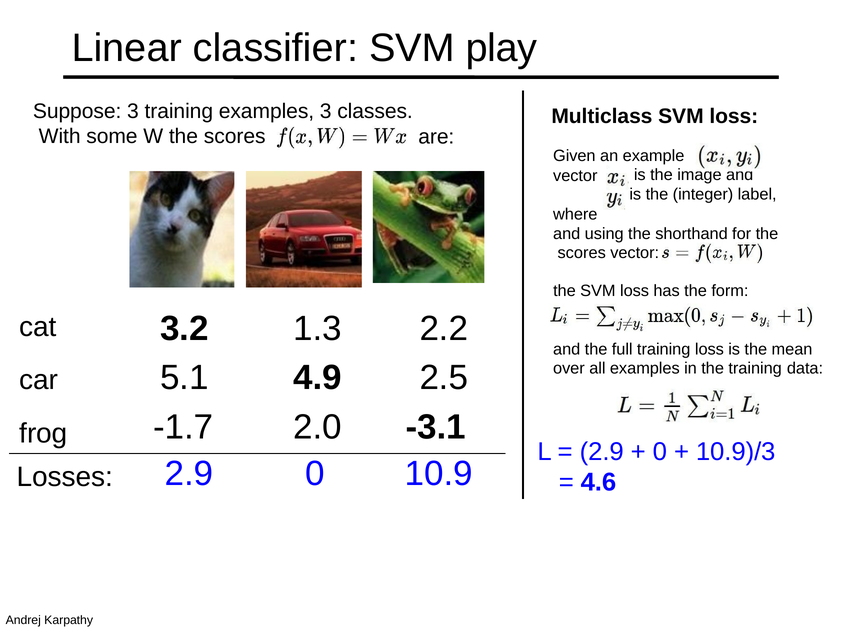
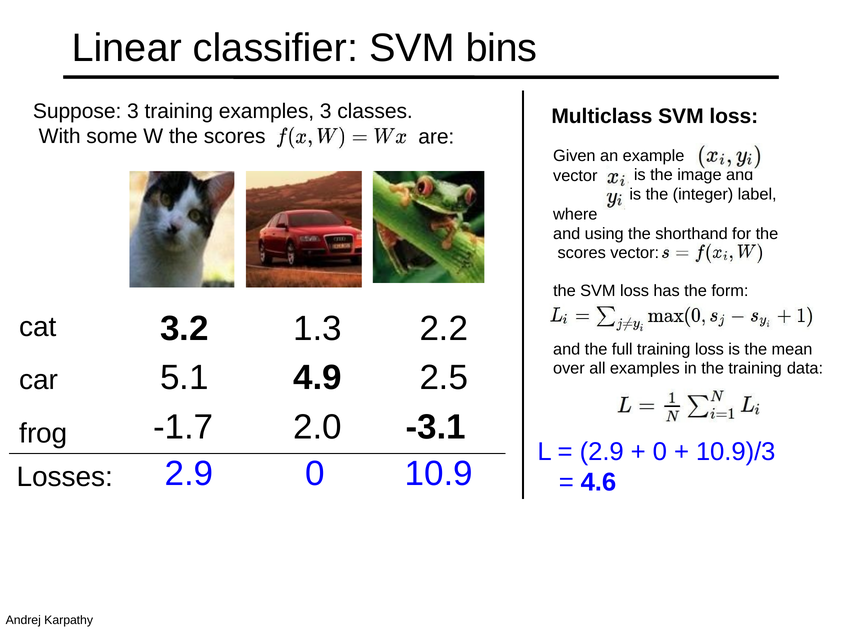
play: play -> bins (502, 48)
